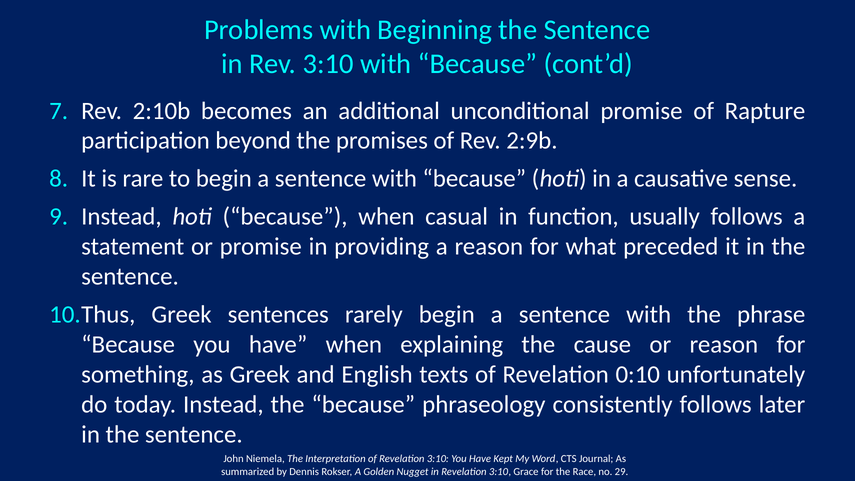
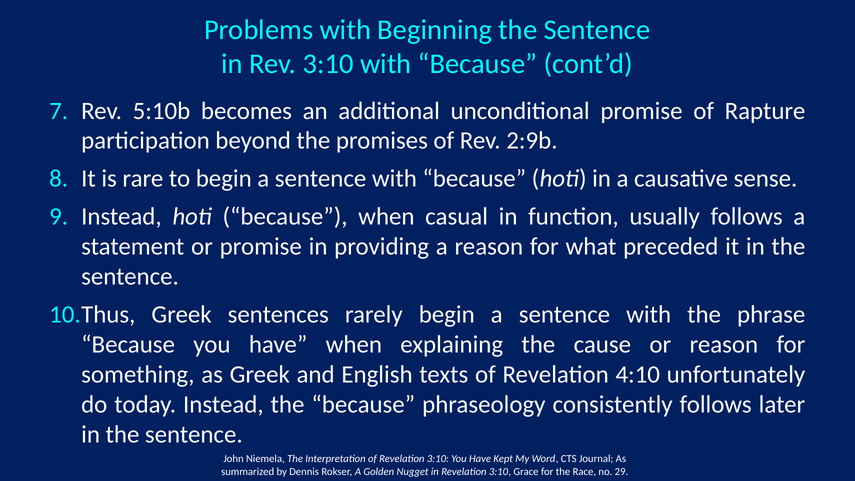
2:10b: 2:10b -> 5:10b (161, 111)
0:10: 0:10 -> 4:10 (638, 374)
